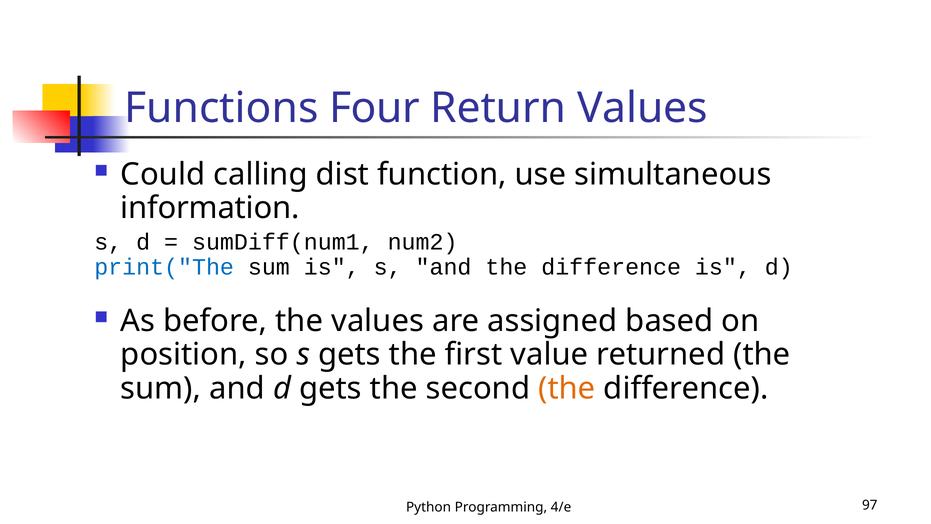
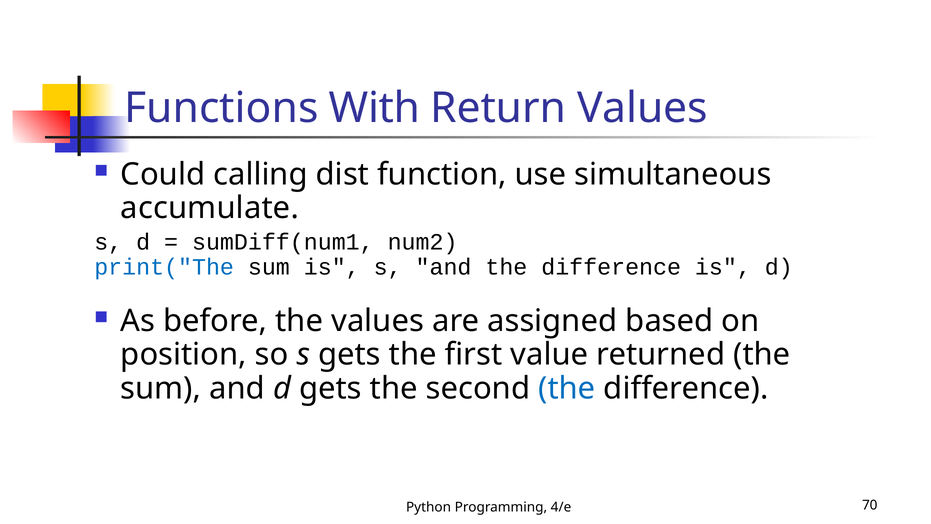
Four: Four -> With (374, 108)
information: information -> accumulate (210, 208)
the colour: orange -> blue (567, 388)
97: 97 -> 70 (870, 505)
